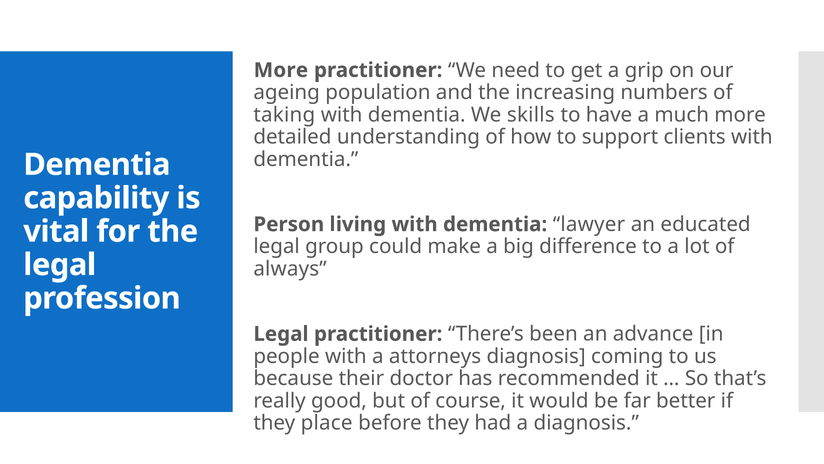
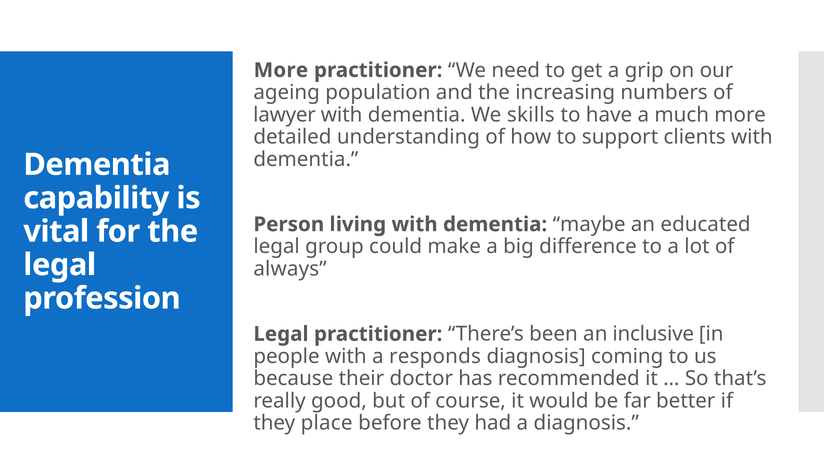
taking: taking -> lawyer (285, 115)
lawyer: lawyer -> maybe (589, 224)
advance: advance -> inclusive (653, 334)
attorneys: attorneys -> responds (435, 356)
